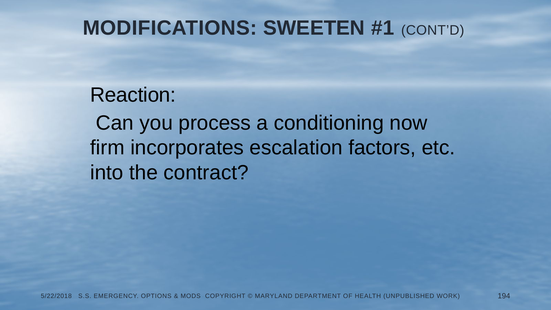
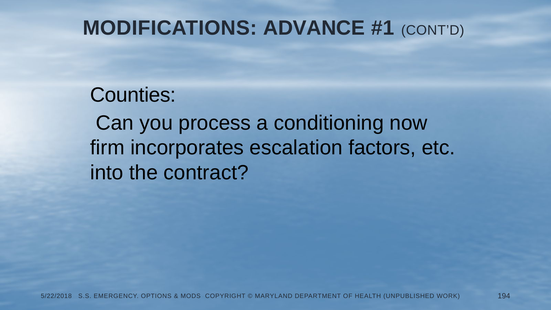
SWEETEN: SWEETEN -> ADVANCE (314, 28)
Reaction: Reaction -> Counties (133, 95)
